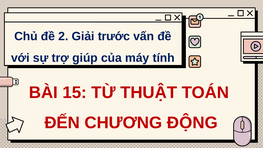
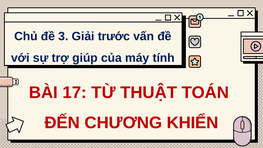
2: 2 -> 3 (63, 36)
15: 15 -> 17 (75, 93)
ĐỘNG: ĐỘNG -> KHIỂN (193, 123)
